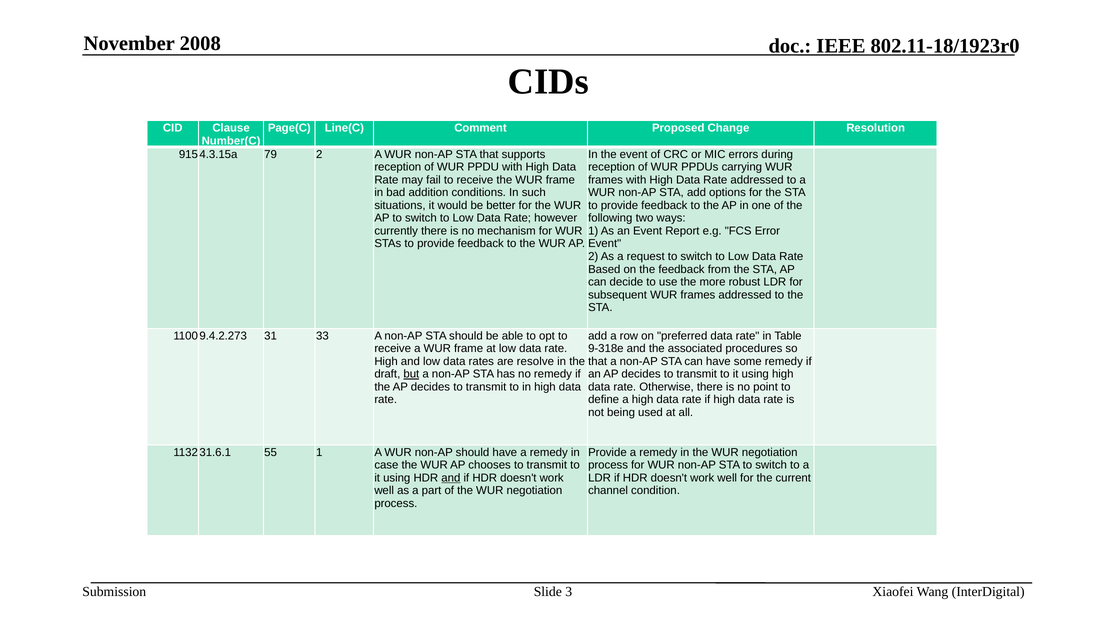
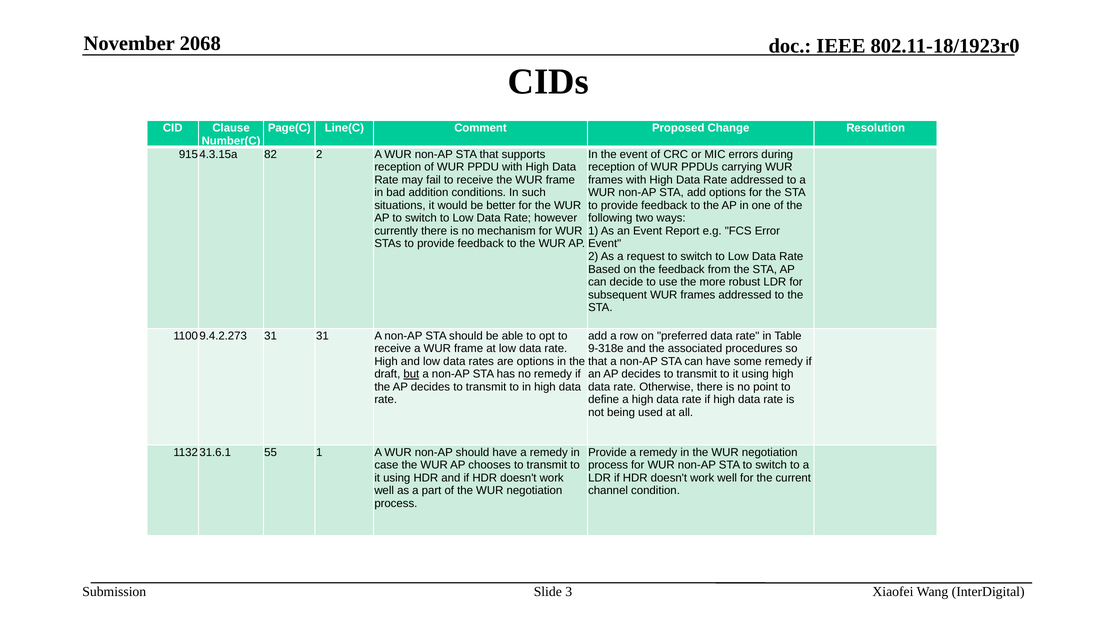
2008: 2008 -> 2068 (200, 44)
79: 79 -> 82 (271, 154)
31 33: 33 -> 31 (322, 336)
are resolve: resolve -> options (535, 361)
and underline: present -> none (451, 478)
